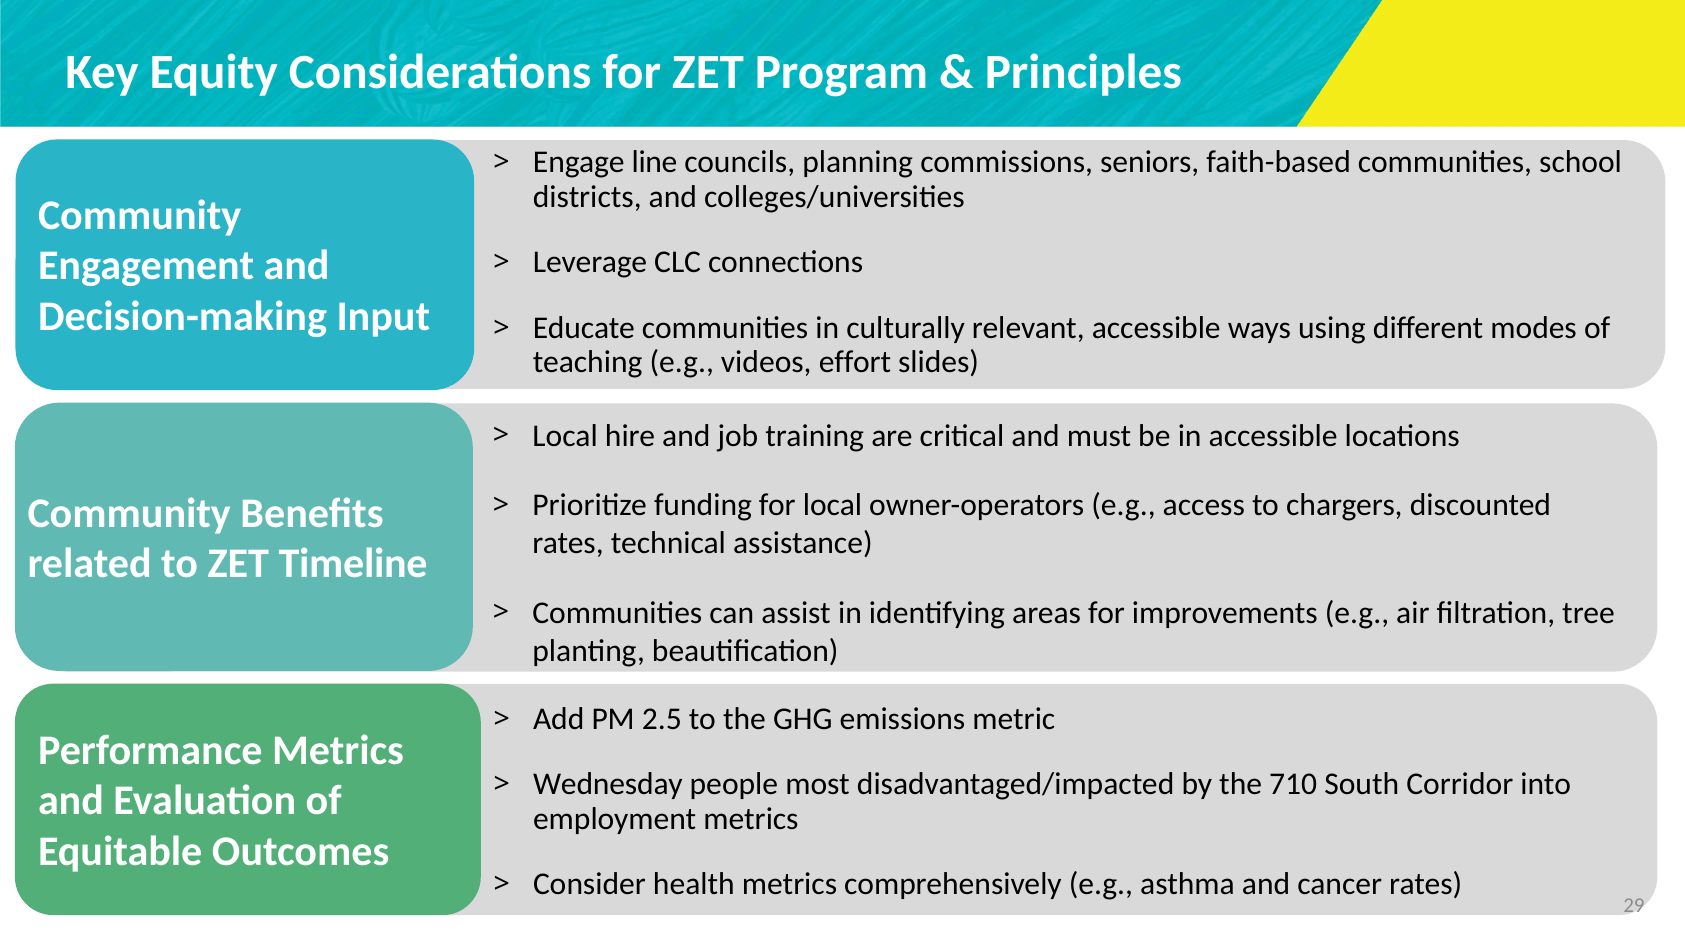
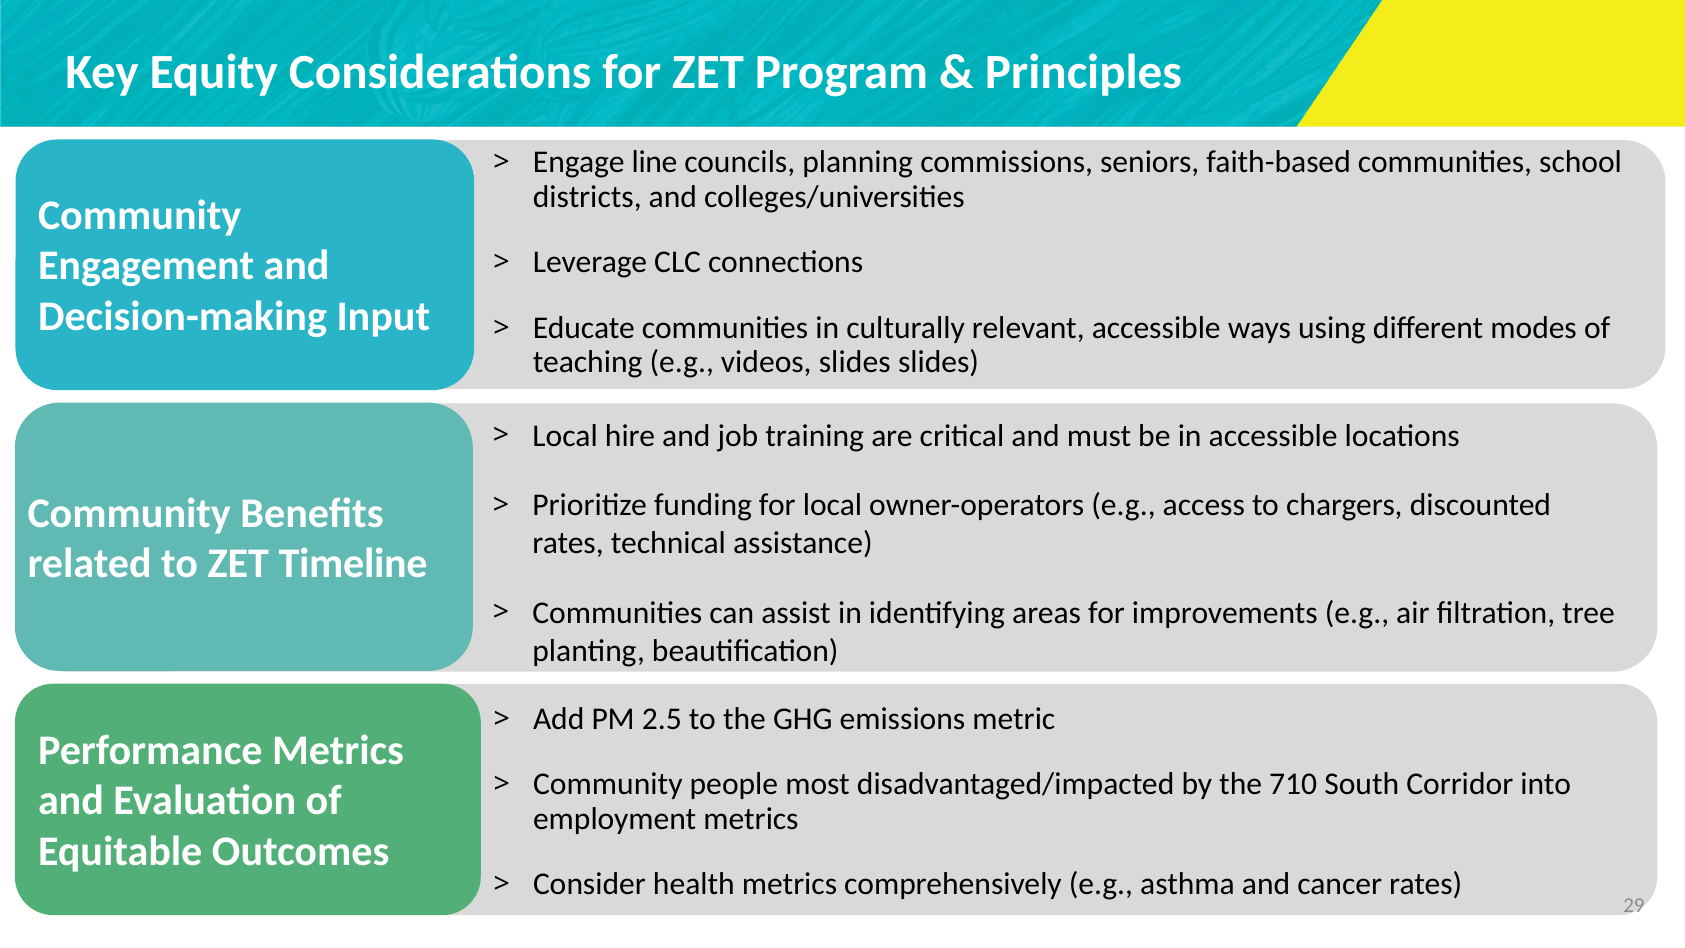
videos effort: effort -> slides (855, 362)
Wednesday: Wednesday -> Community (608, 784)
